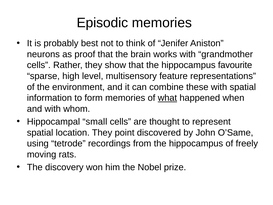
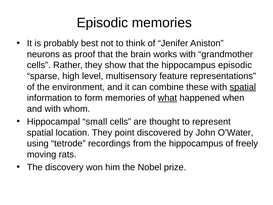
hippocampus favourite: favourite -> episodic (235, 65)
spatial underline: none -> present (243, 87)
O’Same: O’Same -> O’Water (236, 132)
